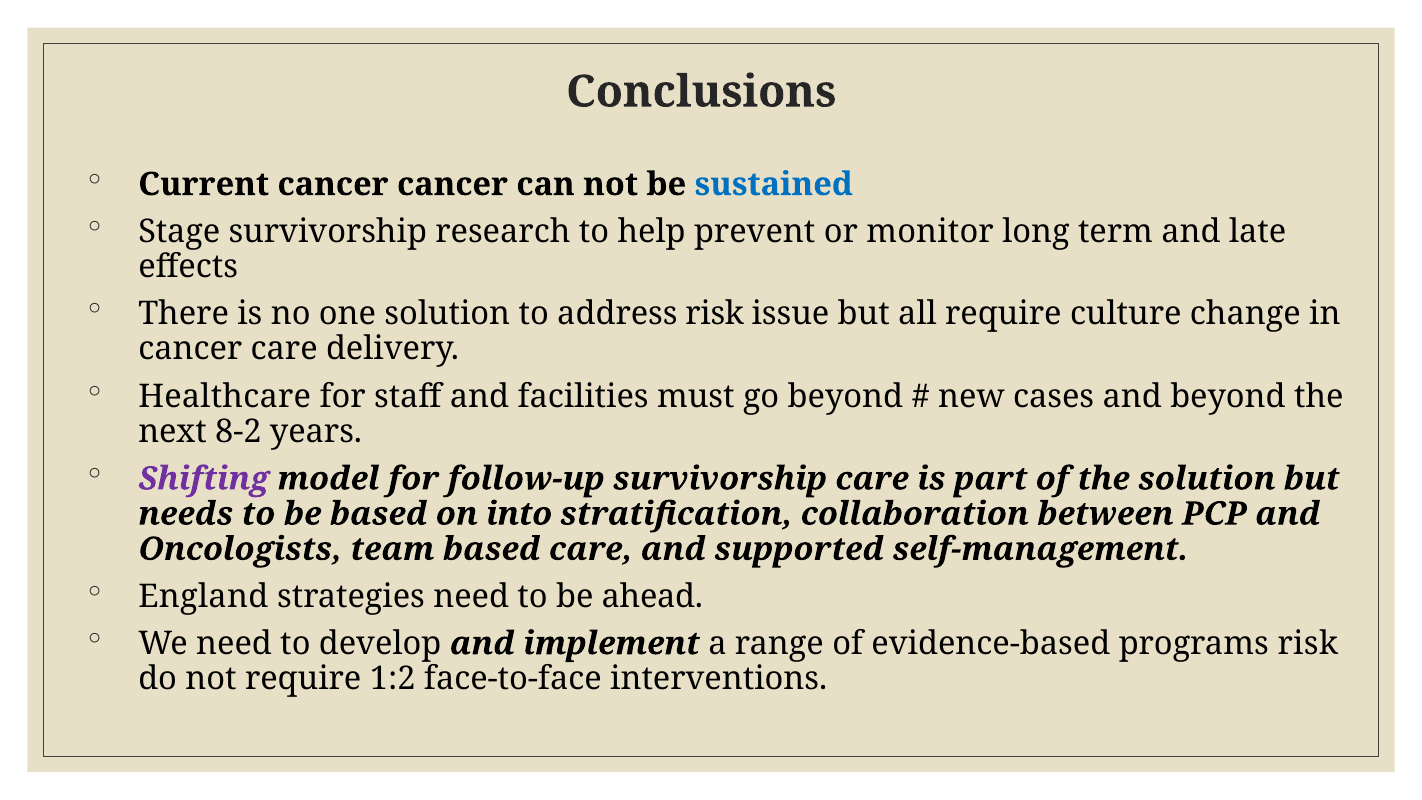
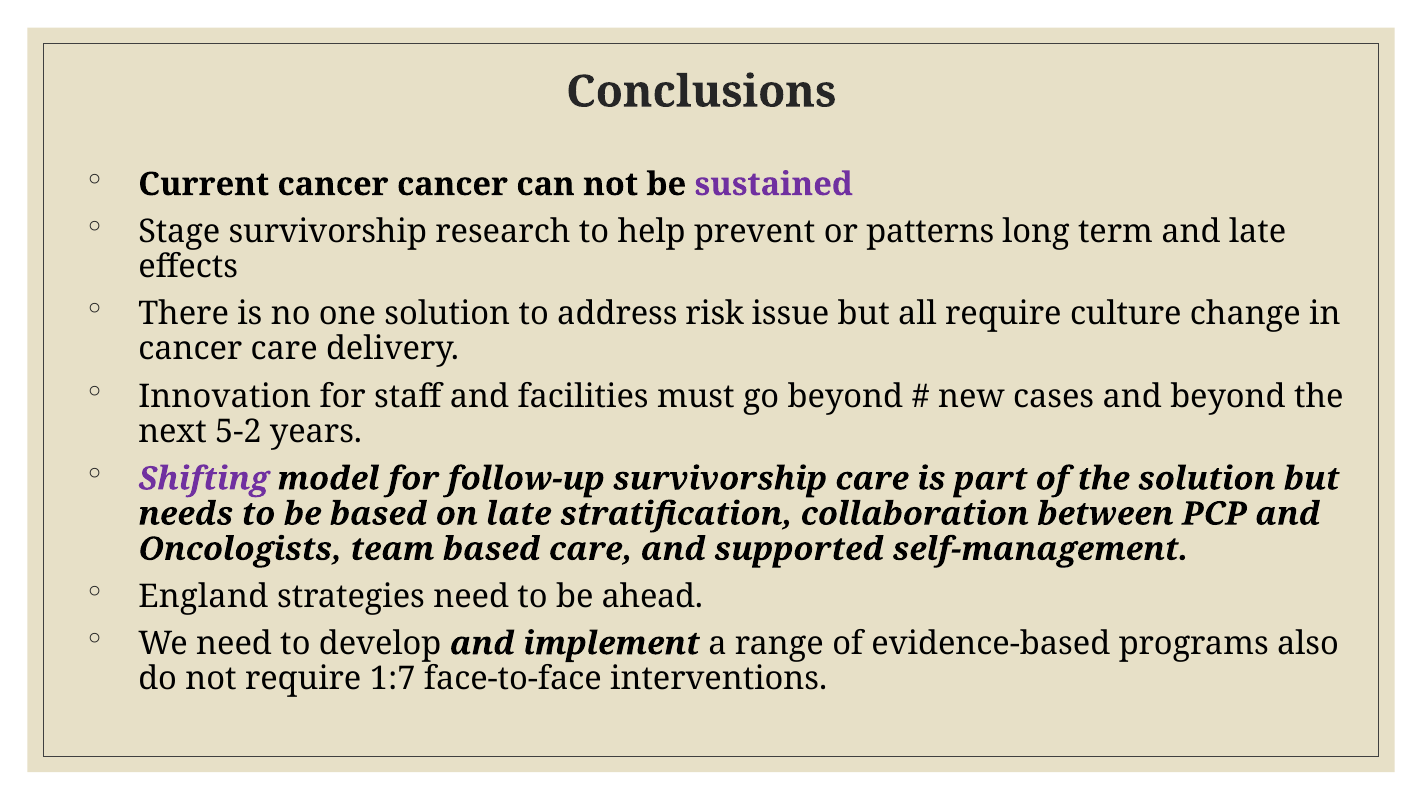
sustained colour: blue -> purple (774, 184)
monitor: monitor -> patterns (930, 232)
Healthcare: Healthcare -> Innovation (225, 396)
8-2: 8-2 -> 5-2 (238, 431)
on into: into -> late (519, 514)
programs risk: risk -> also (1308, 643)
1:2: 1:2 -> 1:7 (393, 679)
